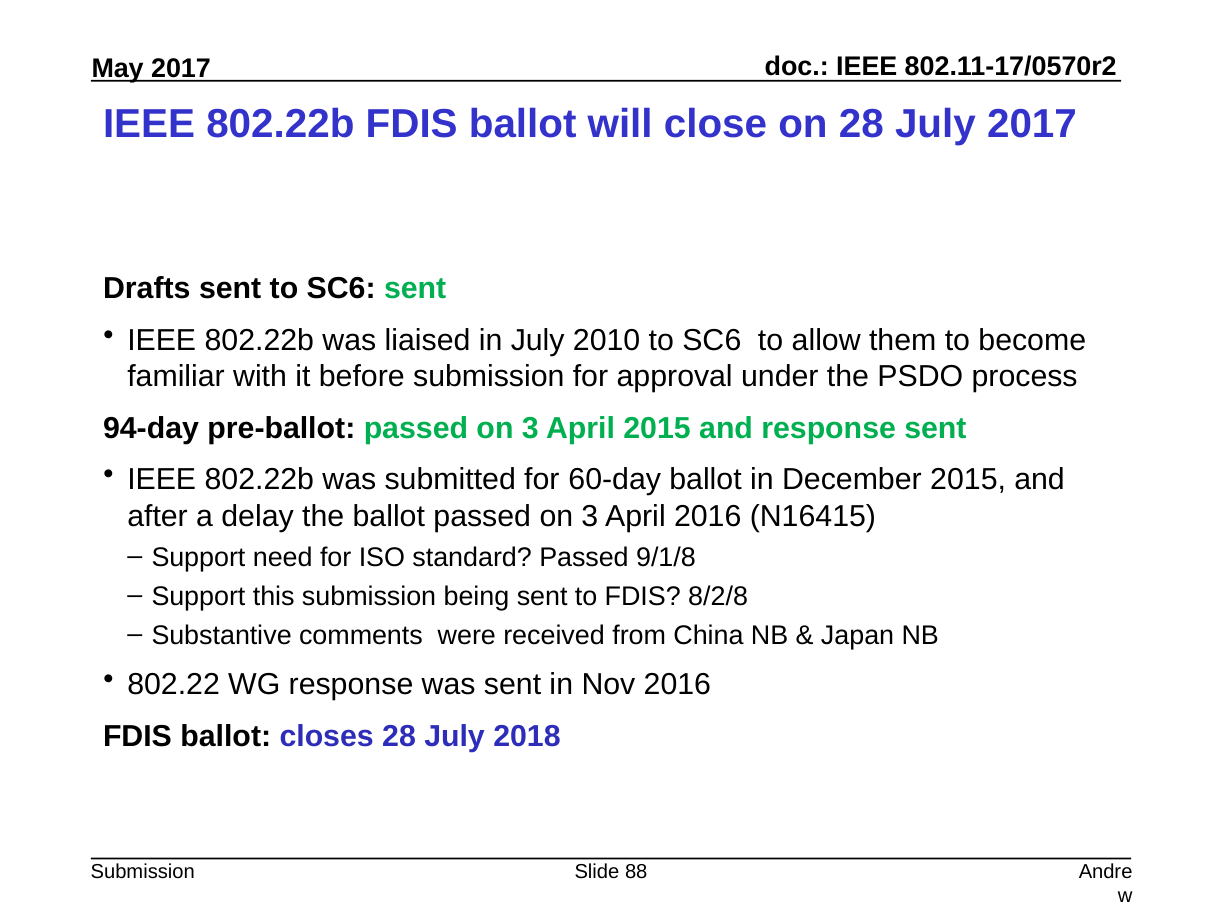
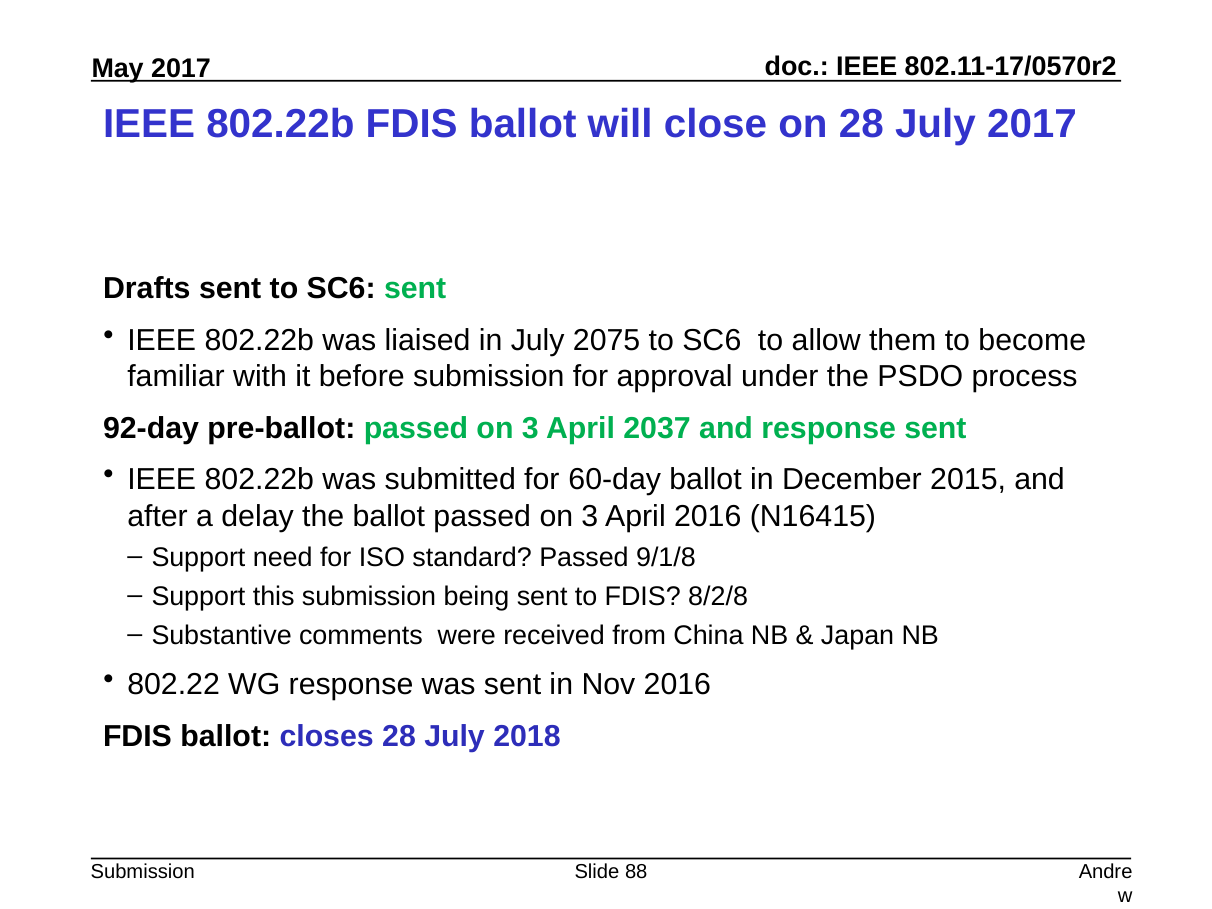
2010: 2010 -> 2075 (607, 341)
94-day: 94-day -> 92-day (151, 428)
April 2015: 2015 -> 2037 (657, 428)
